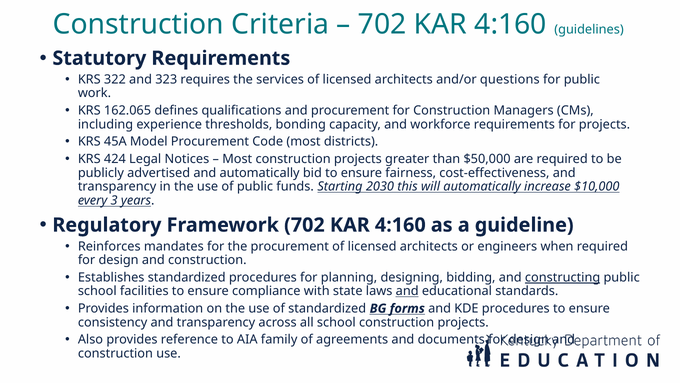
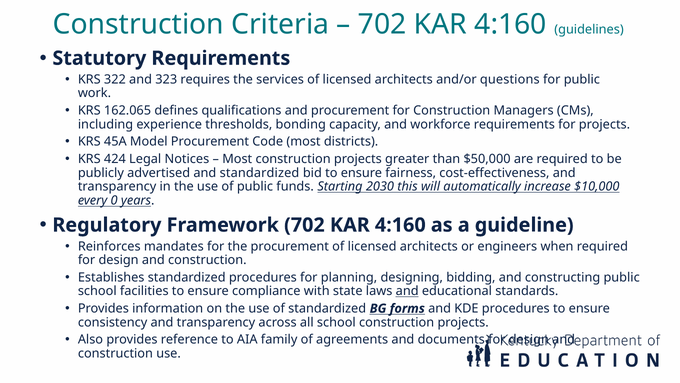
and automatically: automatically -> standardized (260, 173)
3: 3 -> 0 (114, 200)
constructing underline: present -> none (563, 277)
